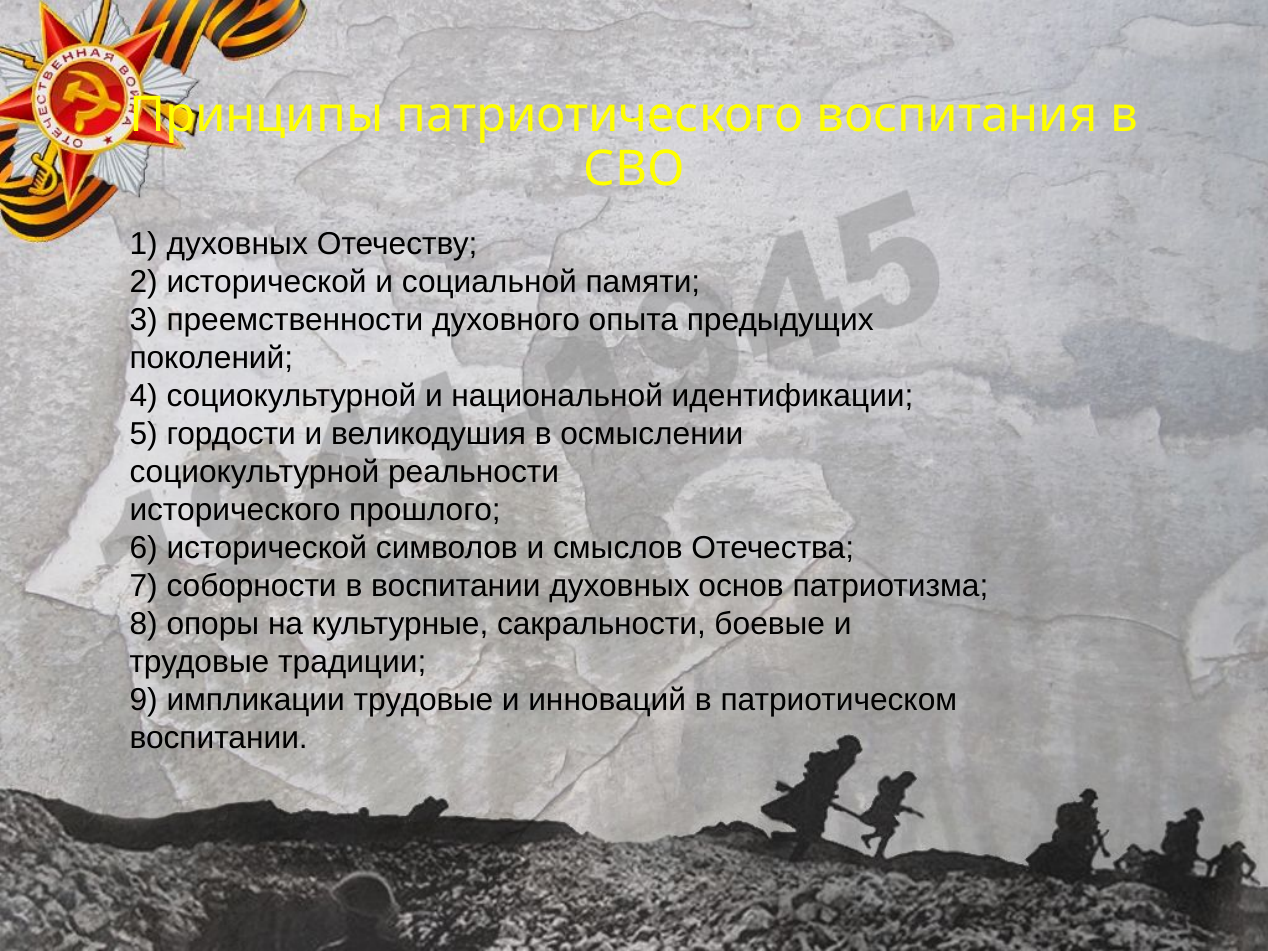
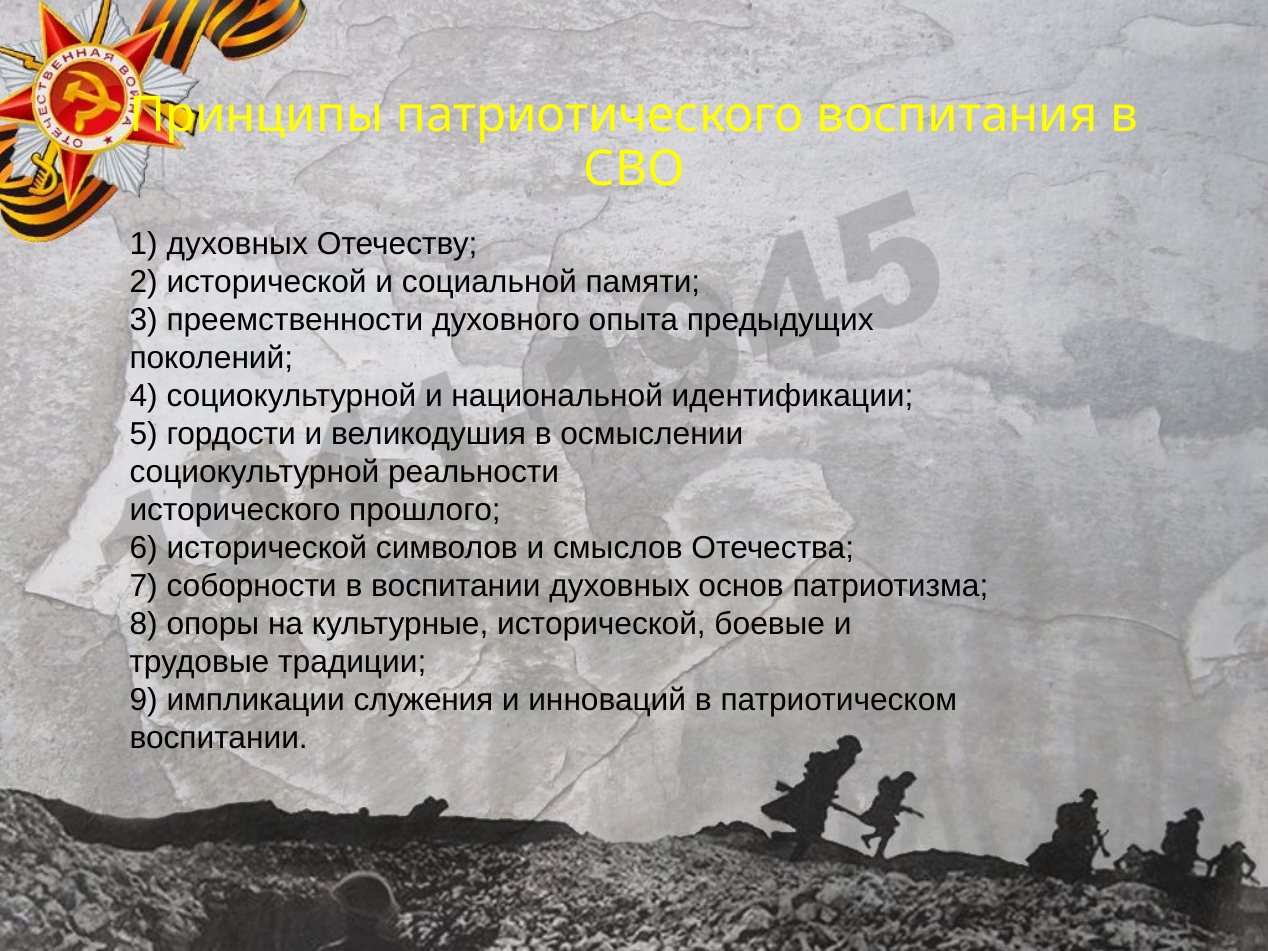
культурные сакральности: сакральности -> исторической (601, 624)
импликации трудовые: трудовые -> служения (424, 700)
